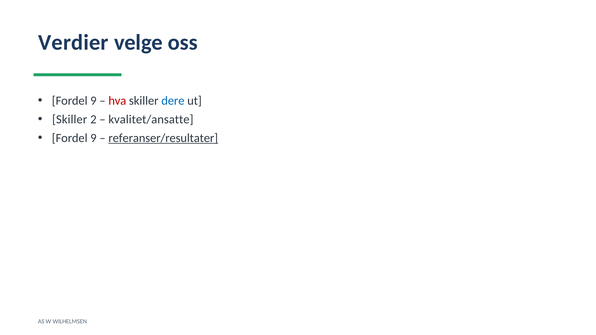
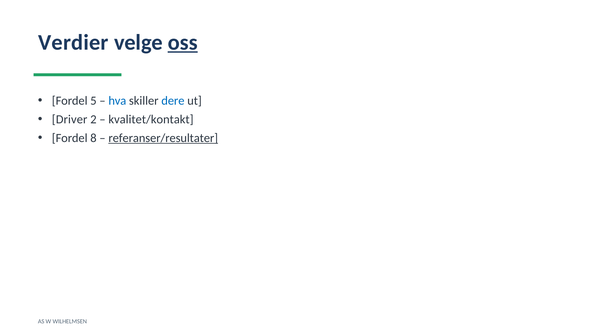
oss underline: none -> present (183, 43)
9: 9 -> 5 (93, 101)
hva colour: red -> blue (117, 101)
Skiller: Skiller -> Driver (70, 120)
kvalitet/ansatte: kvalitet/ansatte -> kvalitet/kontakt (151, 120)
9: 9 -> 8 (93, 138)
